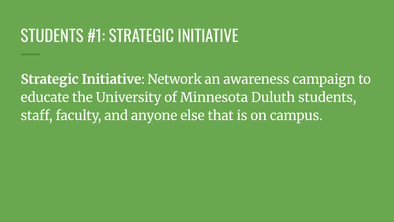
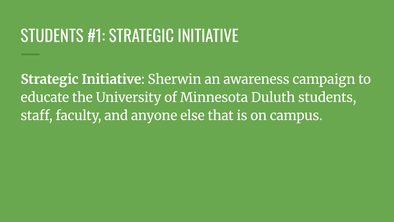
Network: Network -> Sherwin (174, 79)
